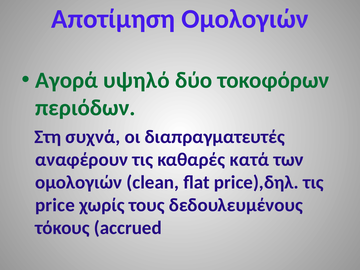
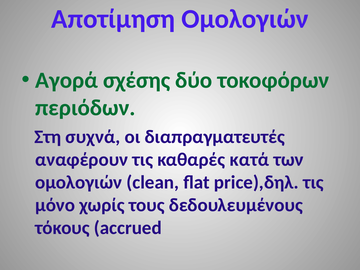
υψηλό: υψηλό -> σχέσης (137, 80)
price: price -> μόνο (55, 205)
